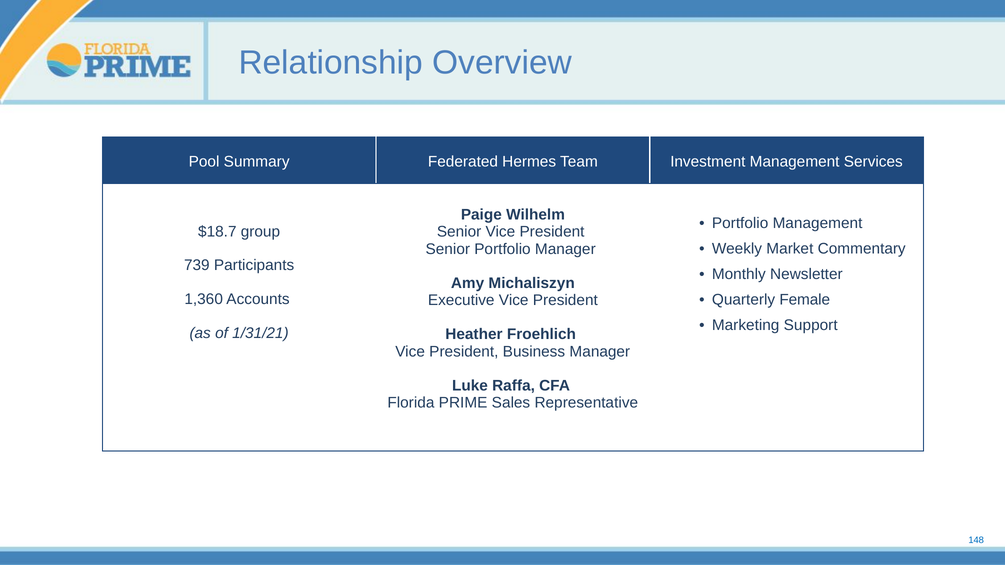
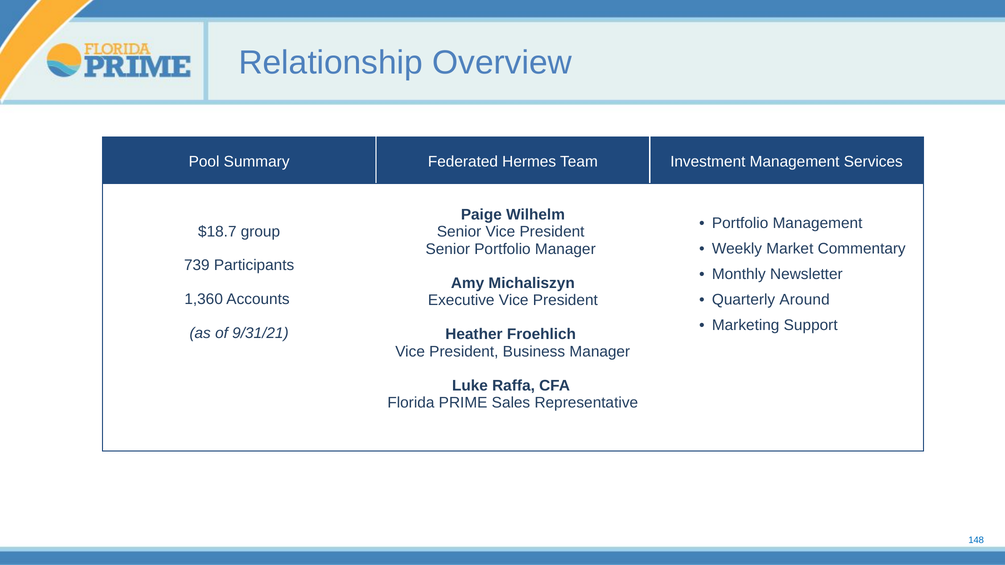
Female: Female -> Around (805, 300)
1/31/21: 1/31/21 -> 9/31/21 (260, 333)
